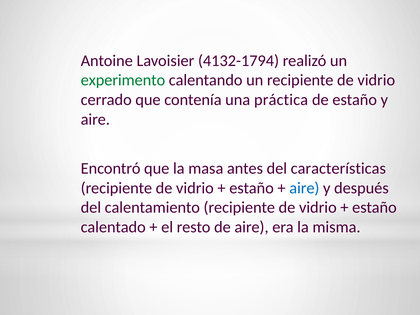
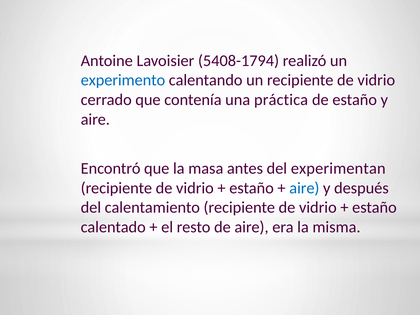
4132-1794: 4132-1794 -> 5408-1794 (239, 61)
experimento colour: green -> blue (123, 80)
características: características -> experimentan (338, 168)
